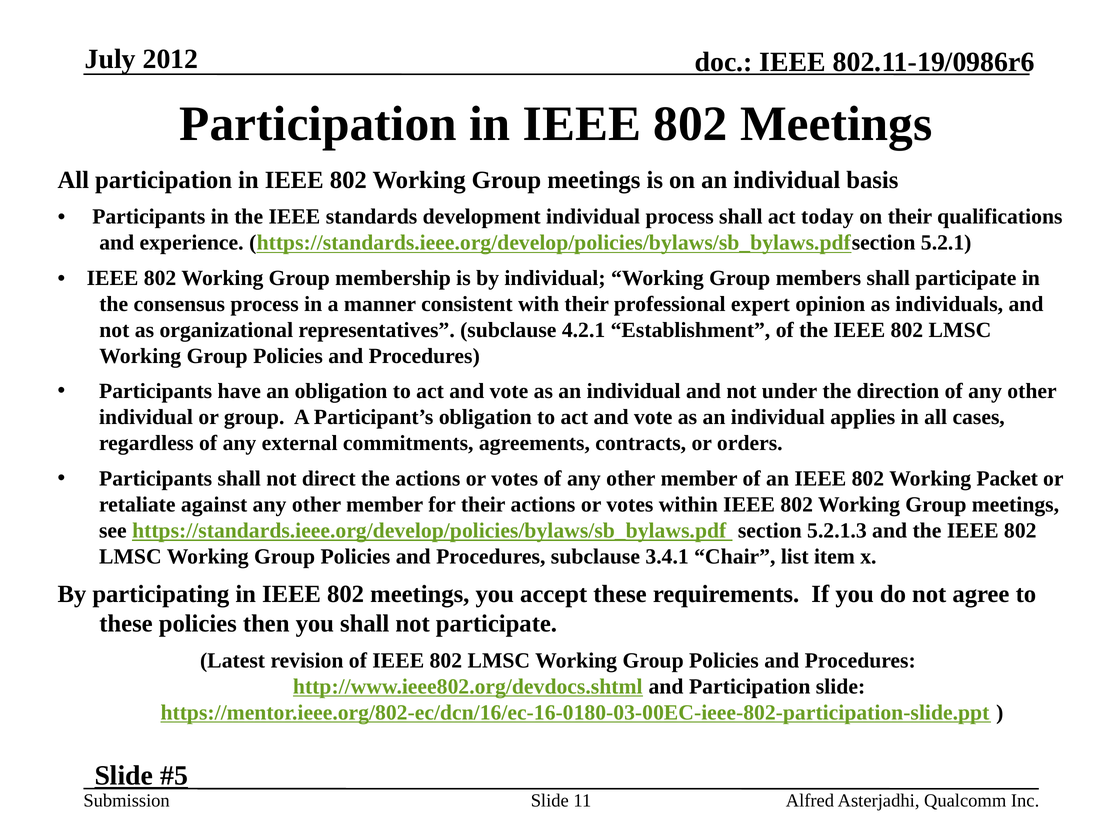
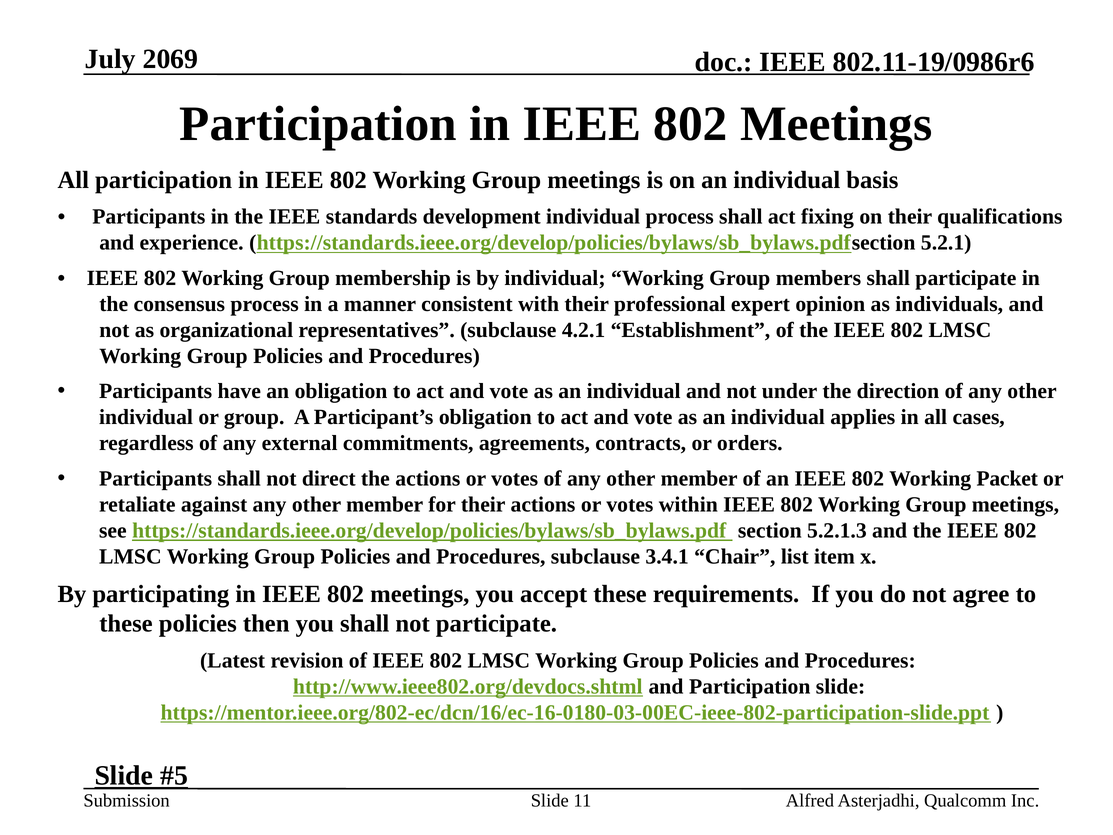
2012: 2012 -> 2069 (170, 59)
today: today -> fixing (827, 217)
